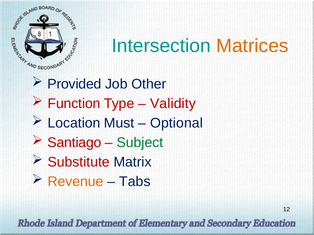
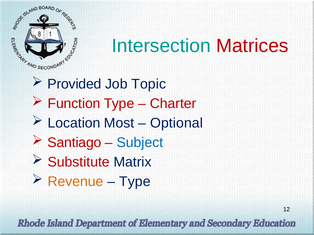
Matrices colour: orange -> red (252, 46)
Other: Other -> Topic (149, 84)
Validity: Validity -> Charter (173, 104)
Must: Must -> Most (119, 123)
Subject colour: green -> blue (140, 143)
Tabs: Tabs -> Type (135, 182)
